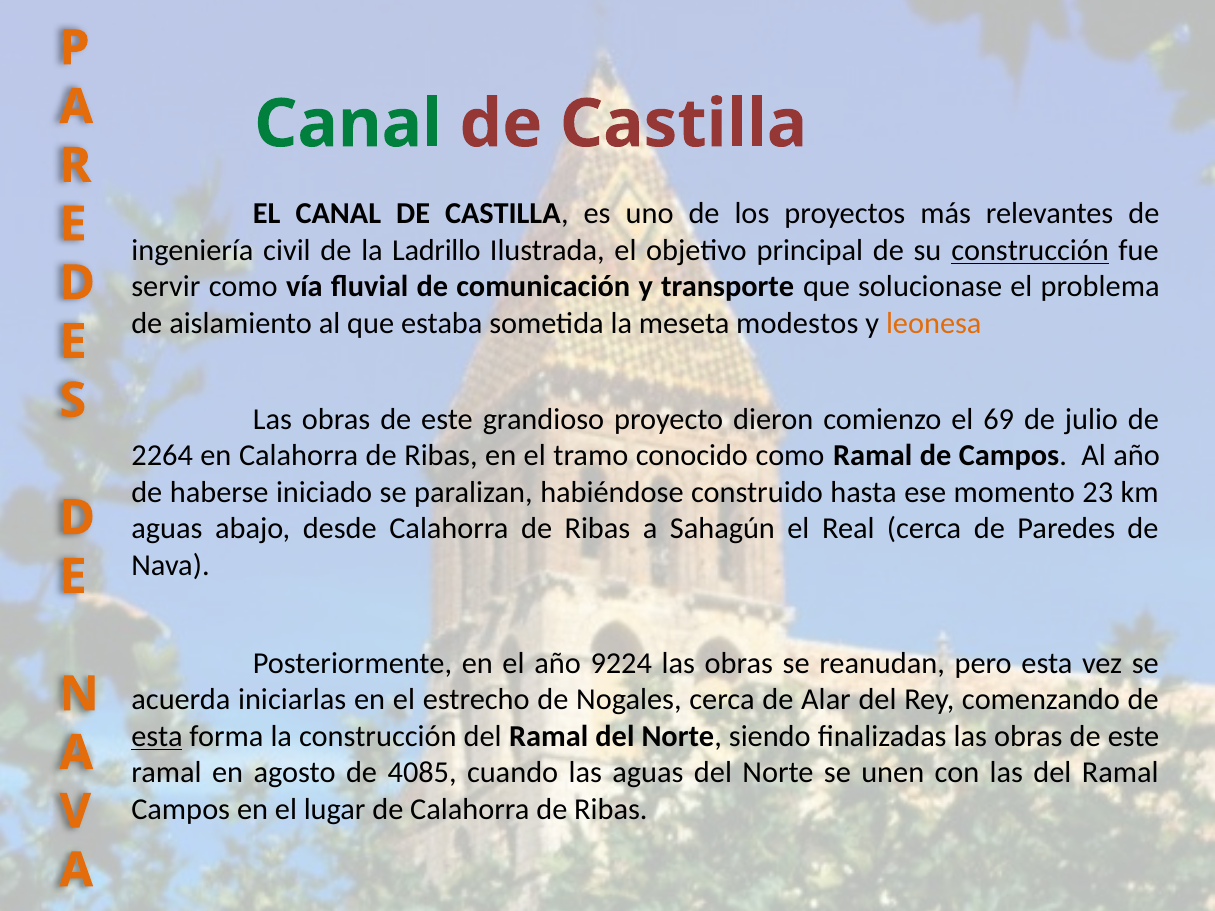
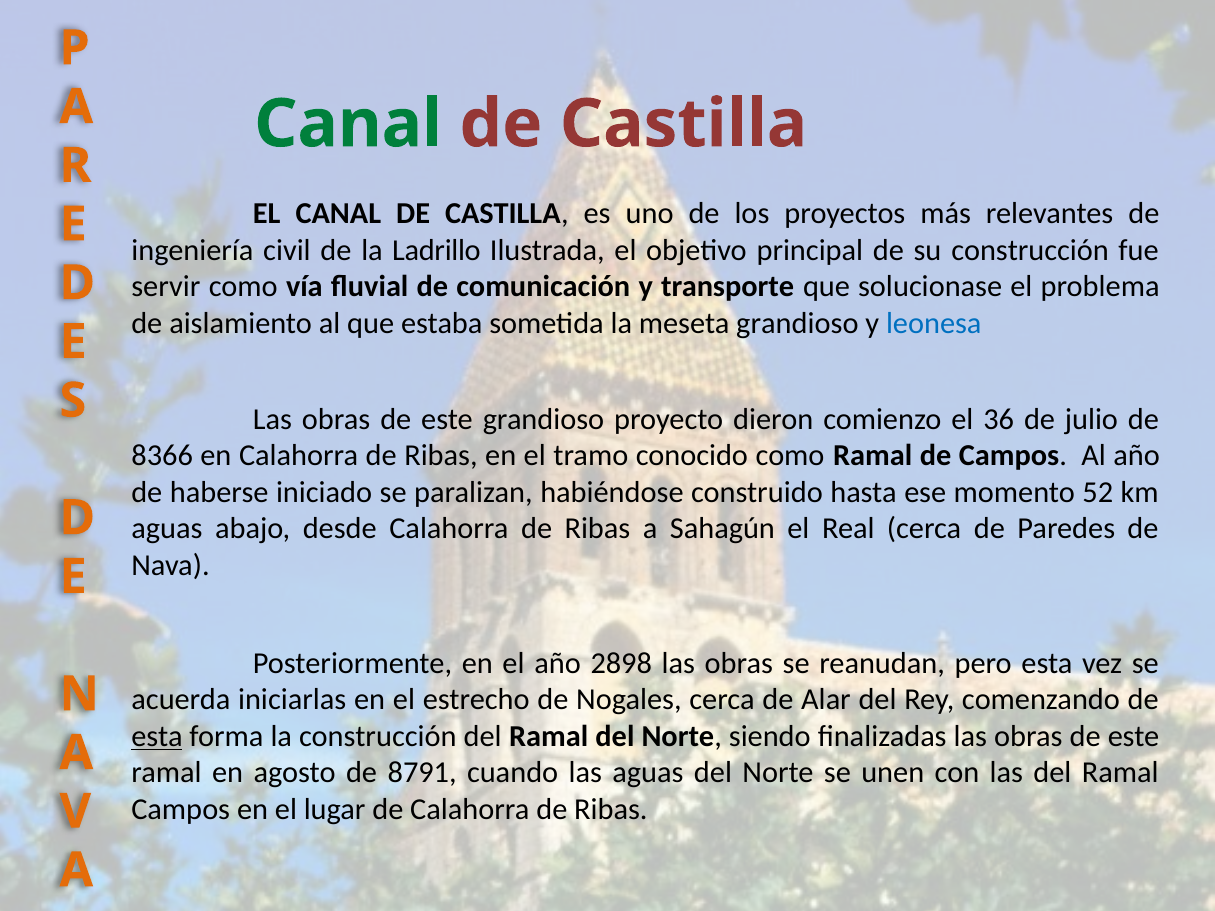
construcción underline: present -> none (1030, 250)
meseta modestos: modestos -> grandioso (797, 323)
leonesa colour: orange -> blue (934, 323)
69: 69 -> 36 (999, 420)
2264: 2264 -> 8366 (162, 456)
23: 23 -> 52 (1098, 492)
9224: 9224 -> 2898 (621, 664)
4085: 4085 -> 8791 (422, 773)
